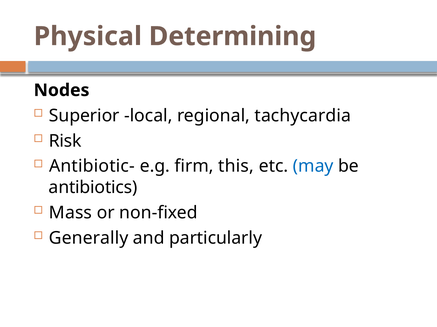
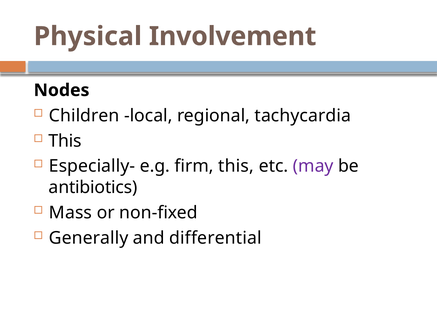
Determining: Determining -> Involvement (233, 36)
Superior: Superior -> Children (84, 116)
Risk: Risk -> This (65, 141)
Antibiotic-: Antibiotic- -> Especially- (92, 167)
may colour: blue -> purple (313, 167)
particularly: particularly -> differential (215, 238)
